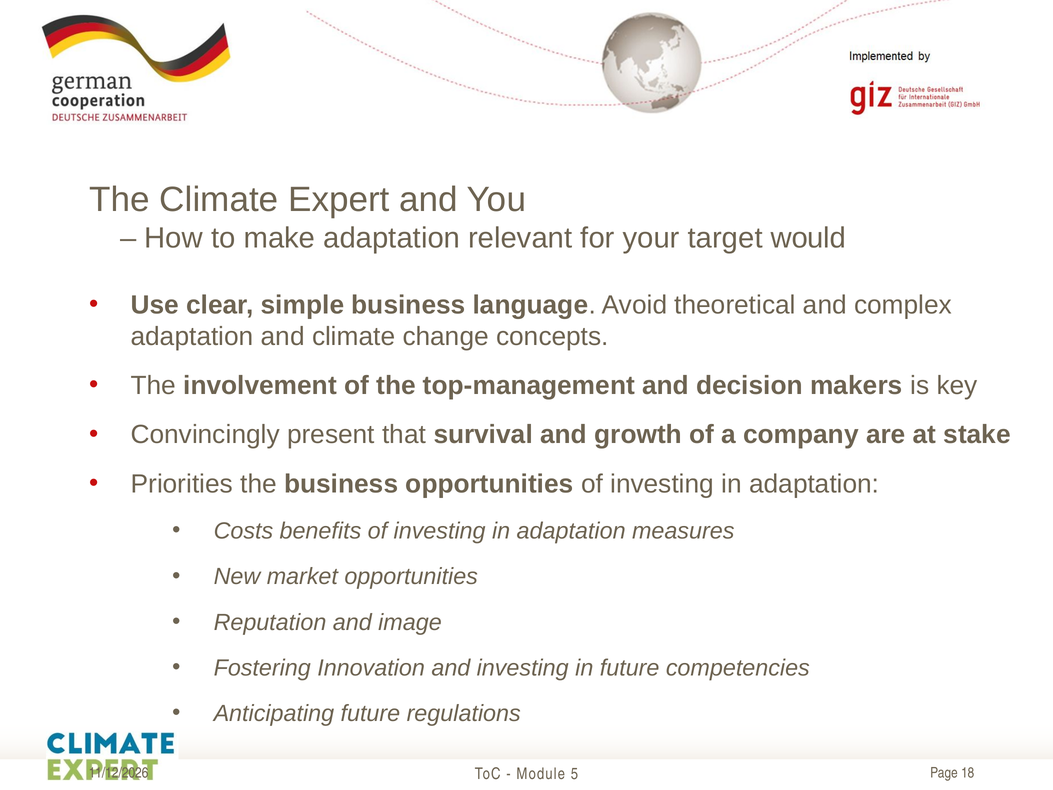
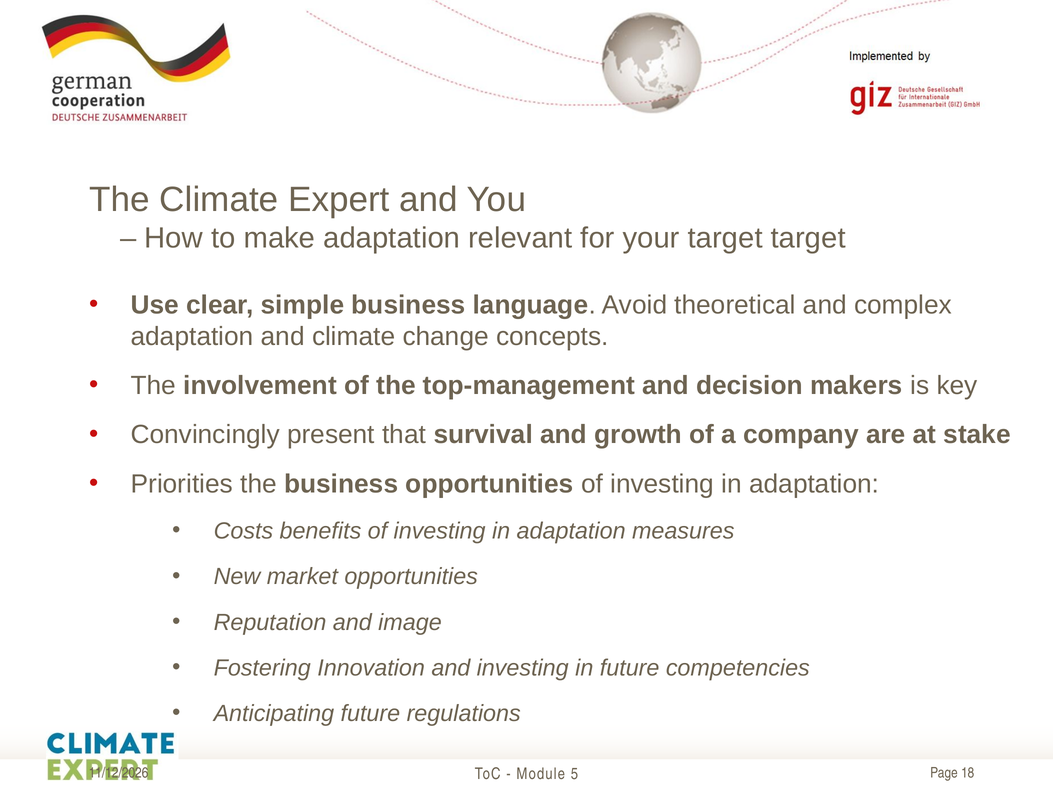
target would: would -> target (808, 238)
